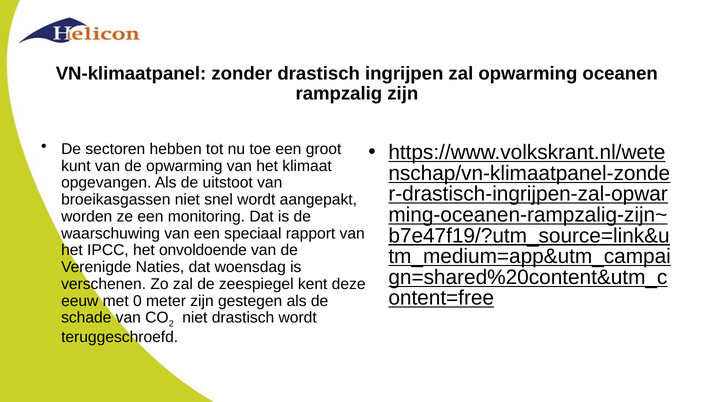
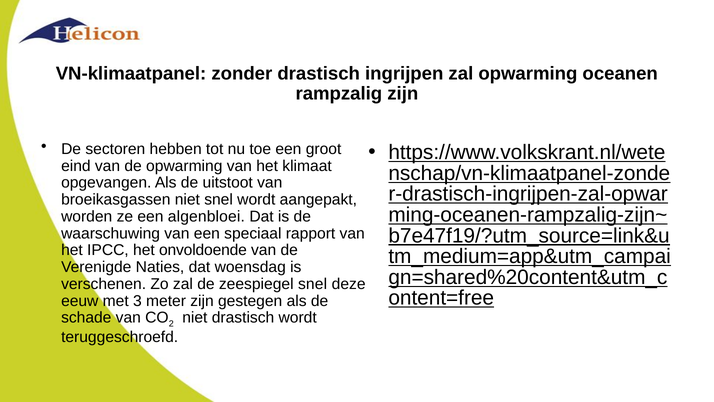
kunt: kunt -> eind (76, 166)
monitoring: monitoring -> algenbloei (206, 216)
zeespiegel kent: kent -> snel (313, 284)
0: 0 -> 3 (137, 301)
